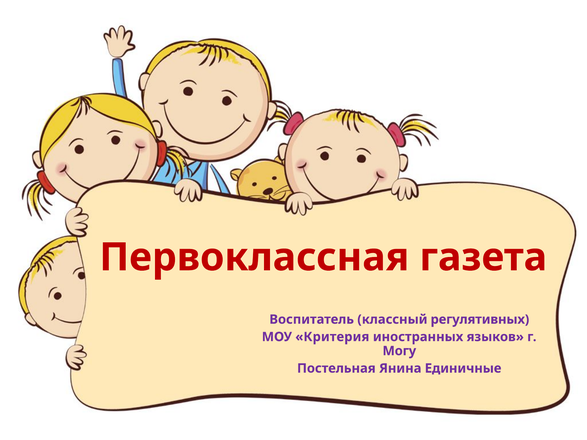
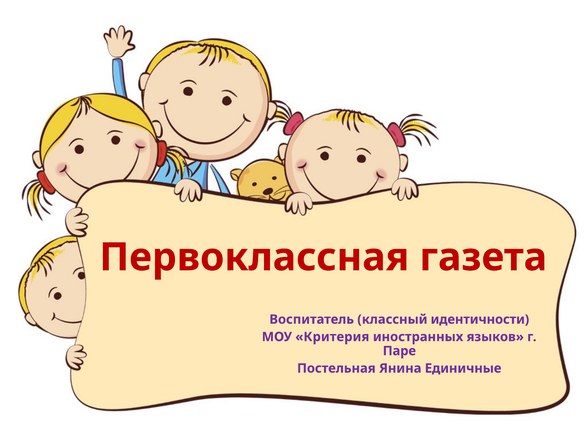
регулятивных: регулятивных -> идентичности (480, 320)
Могу: Могу -> Паре (399, 351)
